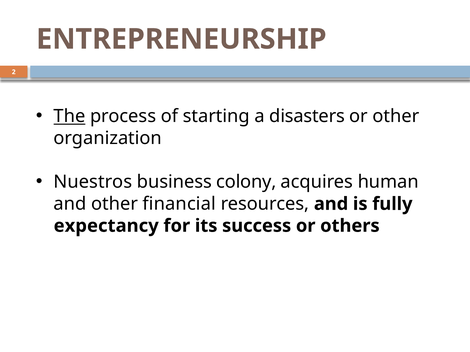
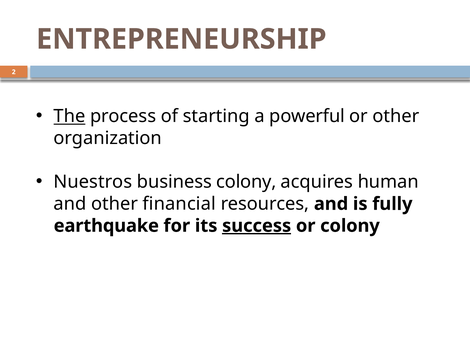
disasters: disasters -> powerful (307, 116)
expectancy: expectancy -> earthquake (106, 226)
success underline: none -> present (257, 226)
or others: others -> colony (350, 226)
